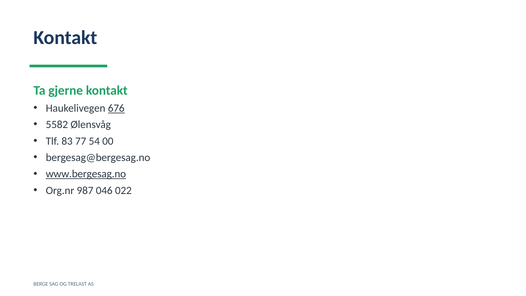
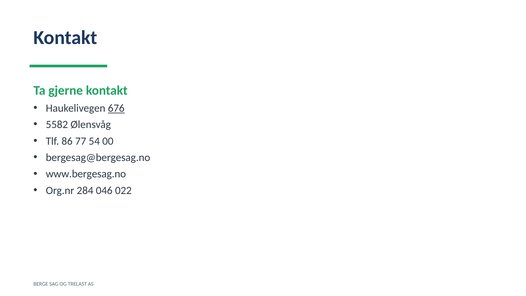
83: 83 -> 86 (67, 141)
www.bergesag.no underline: present -> none (86, 174)
987: 987 -> 284 (85, 190)
